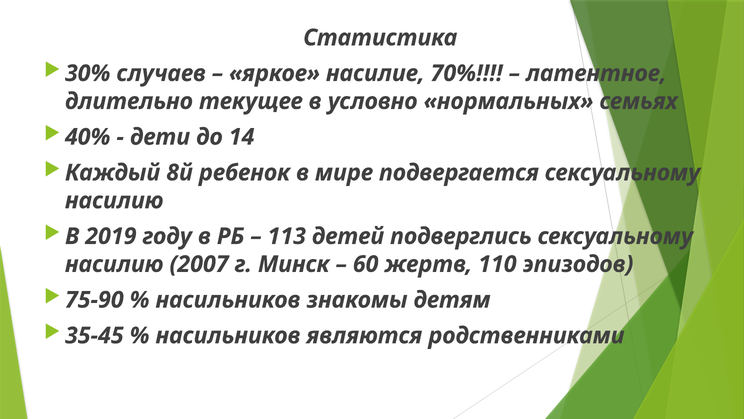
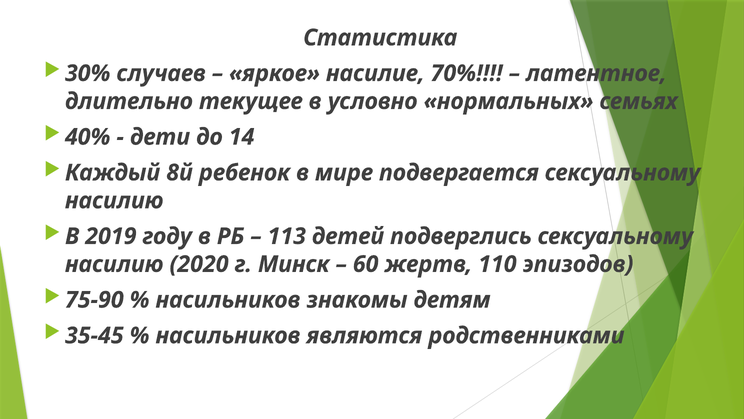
2007: 2007 -> 2020 (199, 264)
